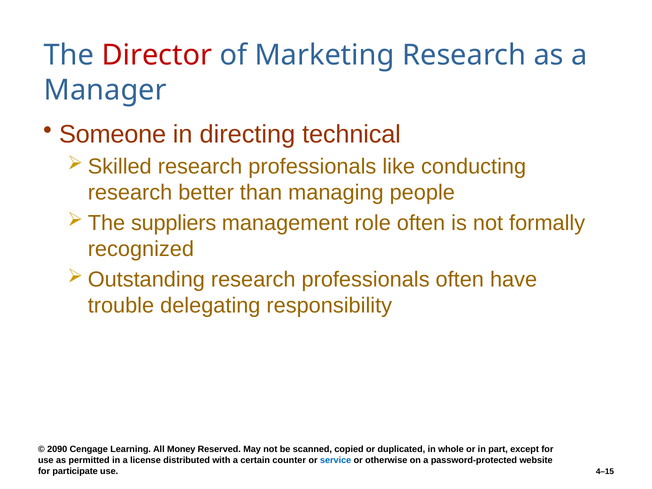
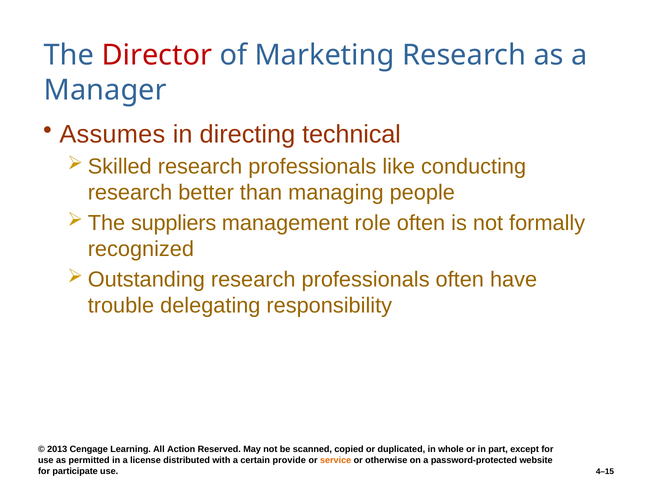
Someone: Someone -> Assumes (112, 134)
2090: 2090 -> 2013 (57, 449)
Money: Money -> Action (181, 449)
counter: counter -> provide (289, 460)
service colour: blue -> orange (336, 460)
